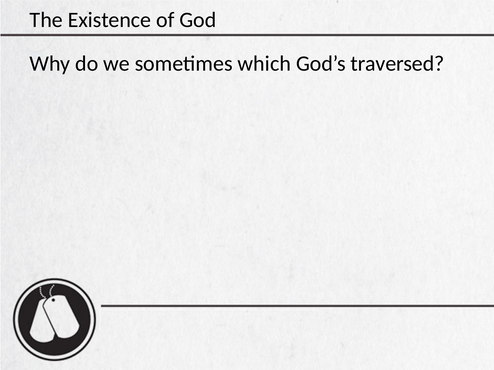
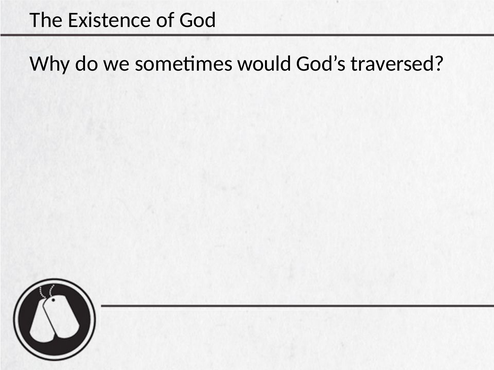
which: which -> would (264, 64)
